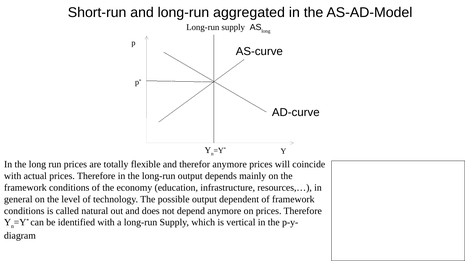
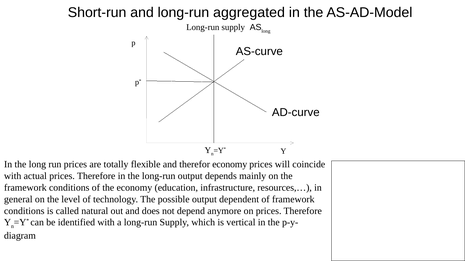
therefor anymore: anymore -> economy (230, 165)
